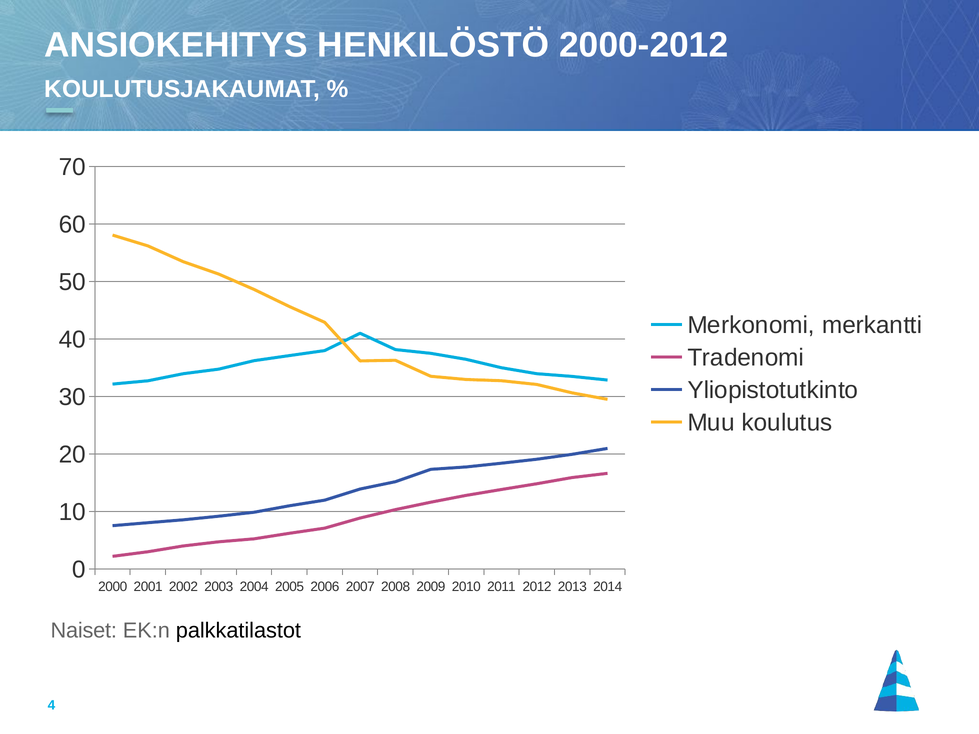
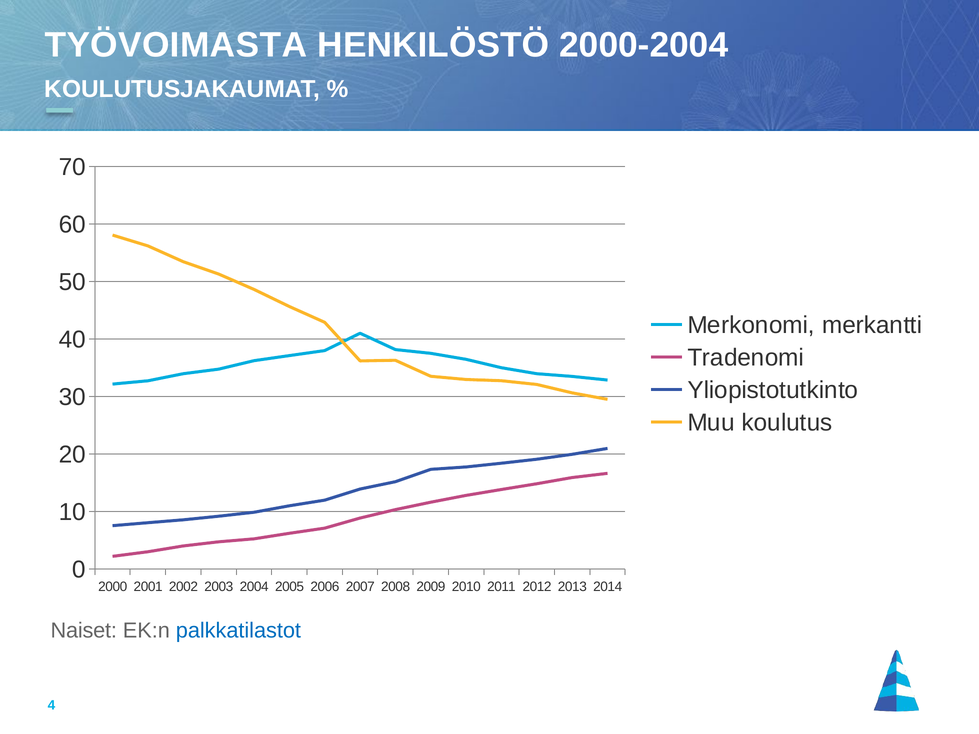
ANSIOKEHITYS: ANSIOKEHITYS -> TYÖVOIMASTA (176, 45)
2000-2012: 2000-2012 -> 2000-2004 (644, 45)
palkkatilastot colour: black -> blue (238, 631)
